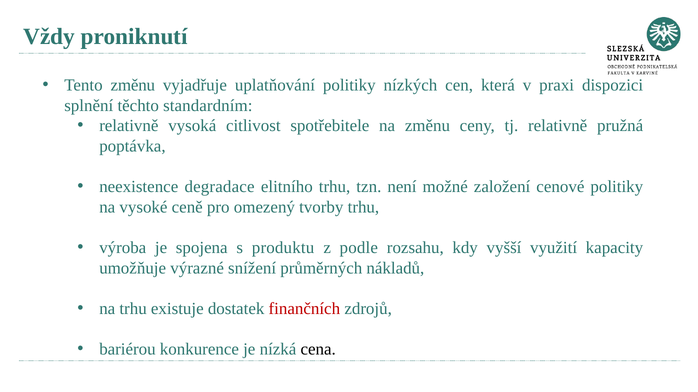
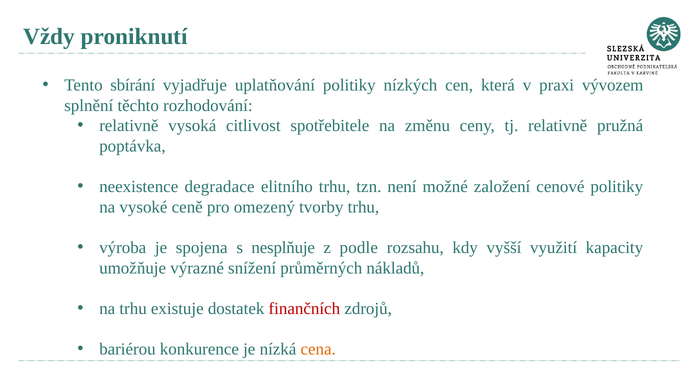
Tento změnu: změnu -> sbírání (133, 85)
dispozici: dispozici -> vývozem (613, 85)
standardním: standardním -> rozhodování (208, 106)
produktu: produktu -> nesplňuje (283, 248)
cena colour: black -> orange (318, 350)
